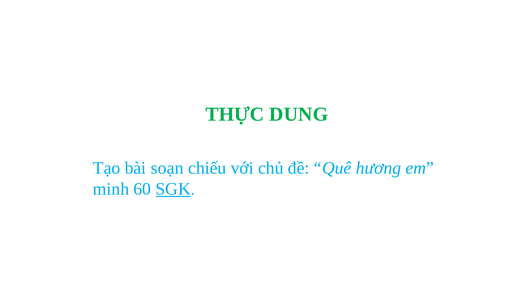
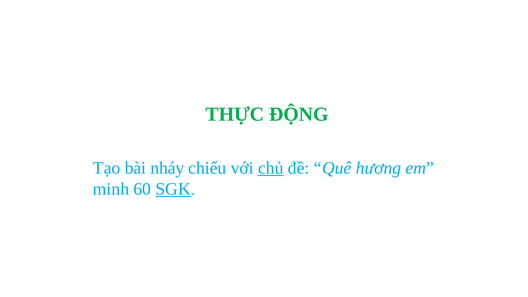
DUNG: DUNG -> ĐỘNG (299, 114)
soạn: soạn -> nháy (167, 168)
chủ underline: none -> present (271, 168)
